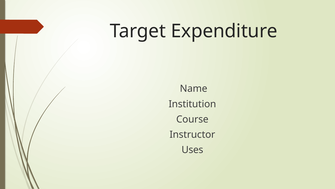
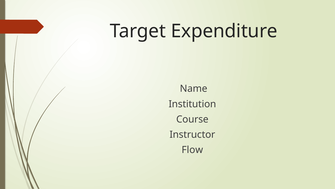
Uses: Uses -> Flow (192, 149)
